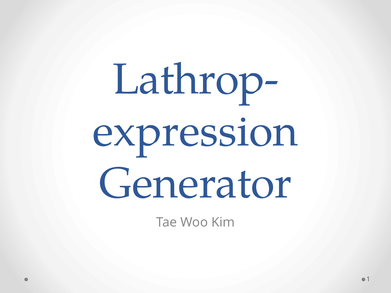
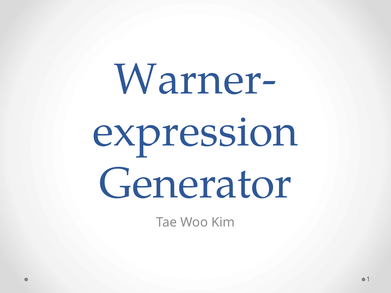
Lathrop-: Lathrop- -> Warner- (195, 79)
